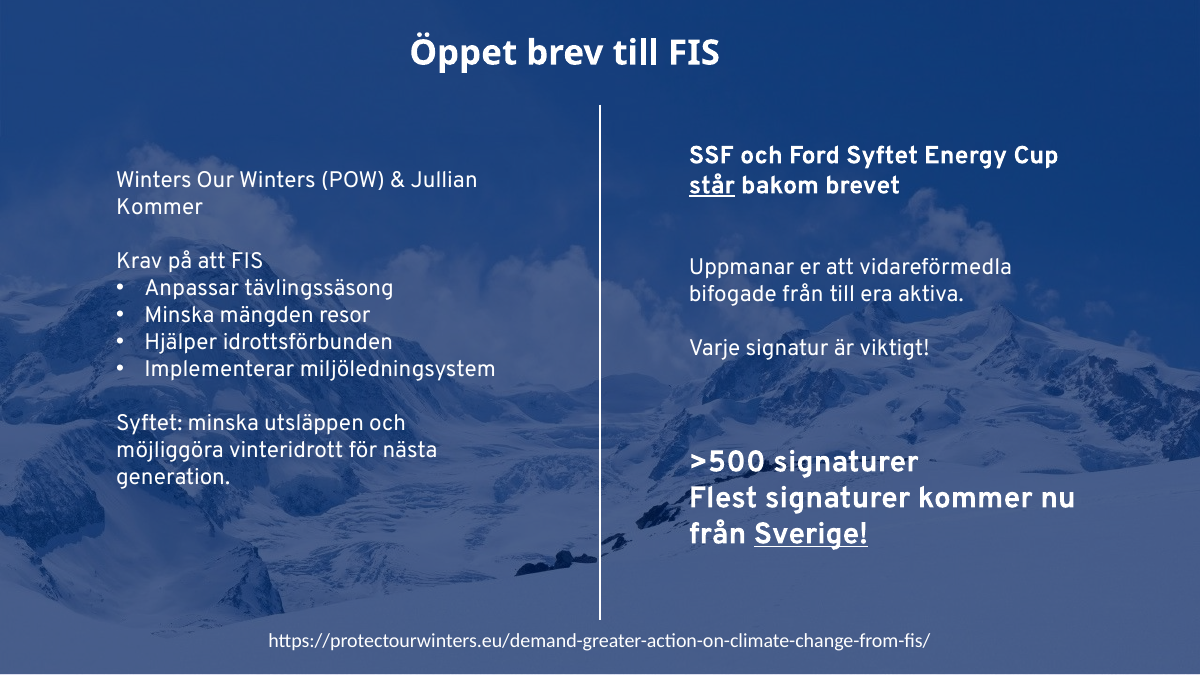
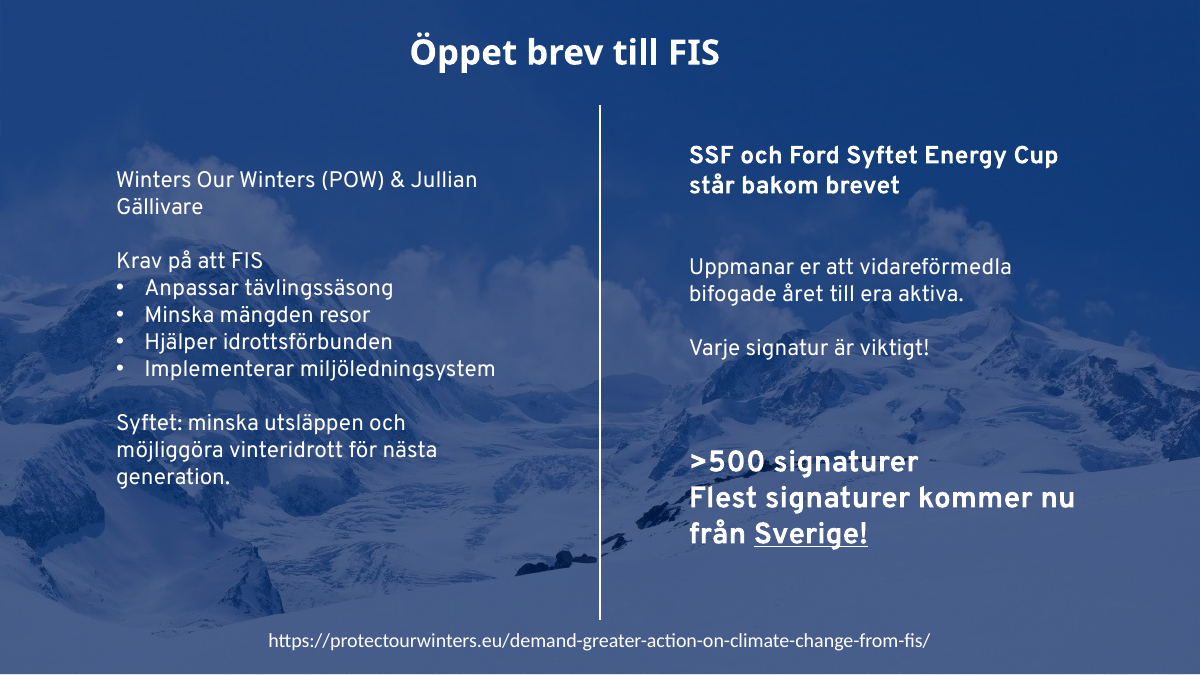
står underline: present -> none (712, 185)
Kommer: Kommer -> Gällivare (160, 207)
bifogade från: från -> året (803, 294)
